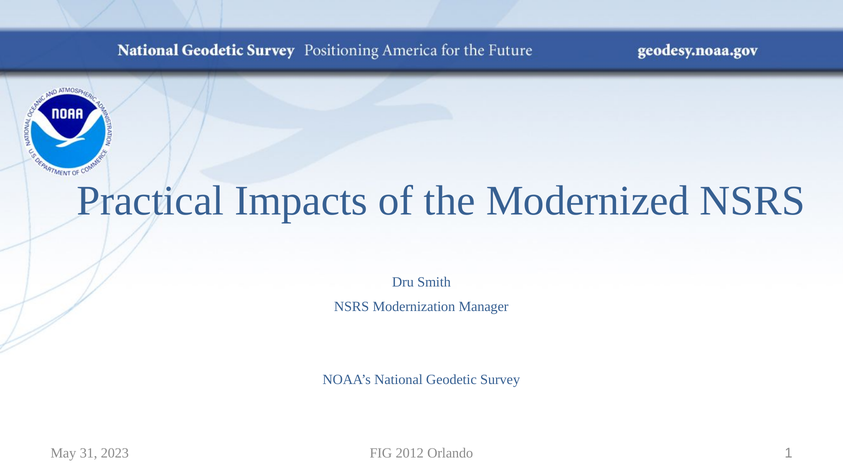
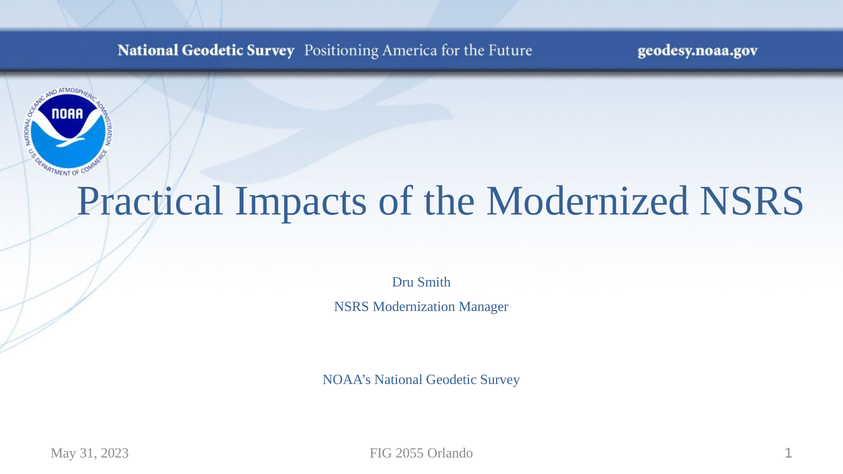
2012: 2012 -> 2055 (410, 453)
